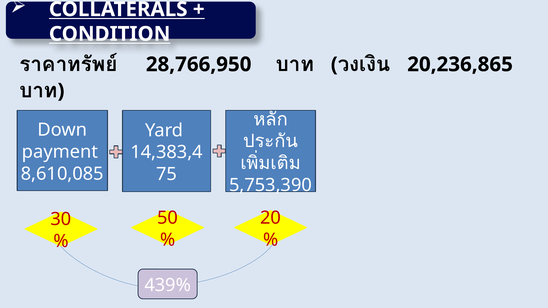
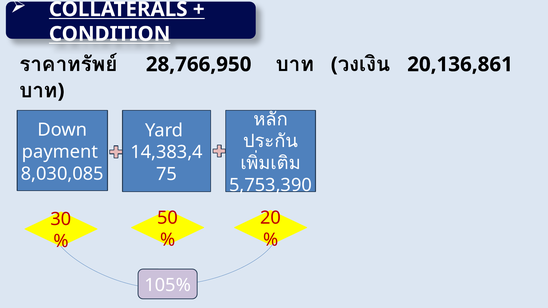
20,236,865: 20,236,865 -> 20,136,861 (460, 64)
8,610,085: 8,610,085 -> 8,030,085 (62, 174)
439%: 439% -> 105% (168, 285)
